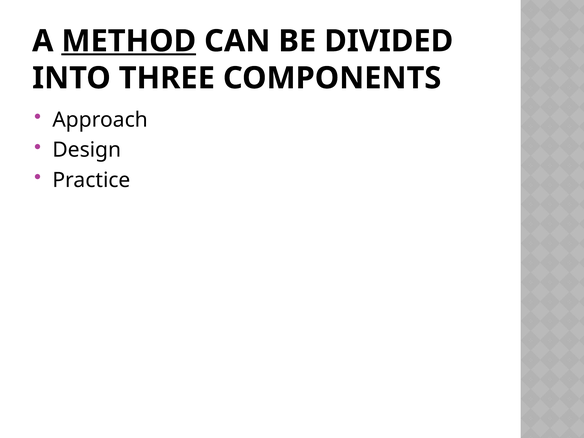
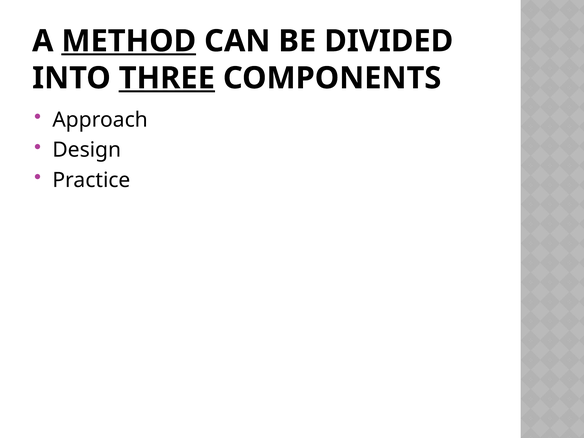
THREE underline: none -> present (167, 78)
